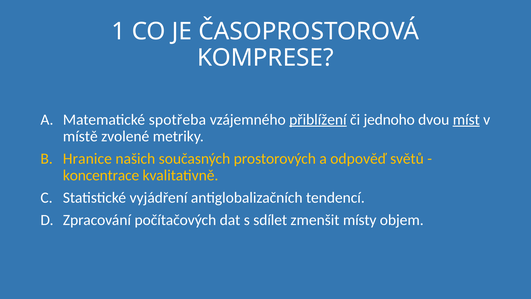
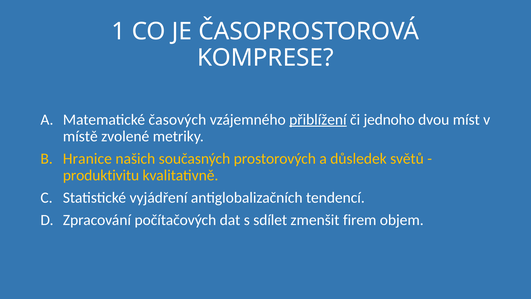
spotřeba: spotřeba -> časových (177, 119)
míst underline: present -> none (466, 119)
odpověď: odpověď -> důsledek (359, 158)
koncentrace: koncentrace -> produktivitu (101, 175)
místy: místy -> firem (360, 220)
